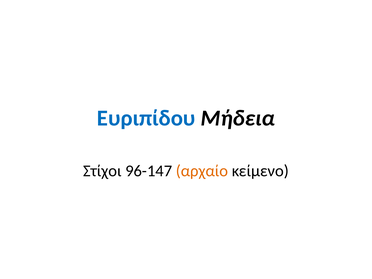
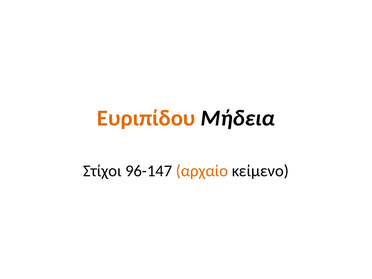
Ευριπίδου colour: blue -> orange (146, 118)
